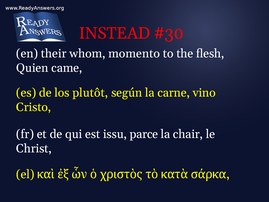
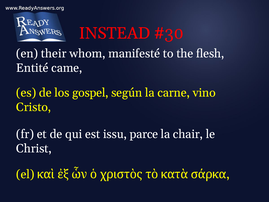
momento: momento -> manifesté (134, 54)
Quien: Quien -> Entité (32, 68)
plutôt: plutôt -> gospel (90, 93)
